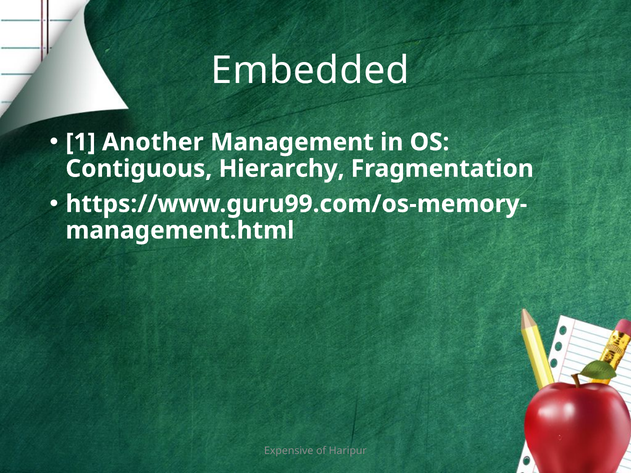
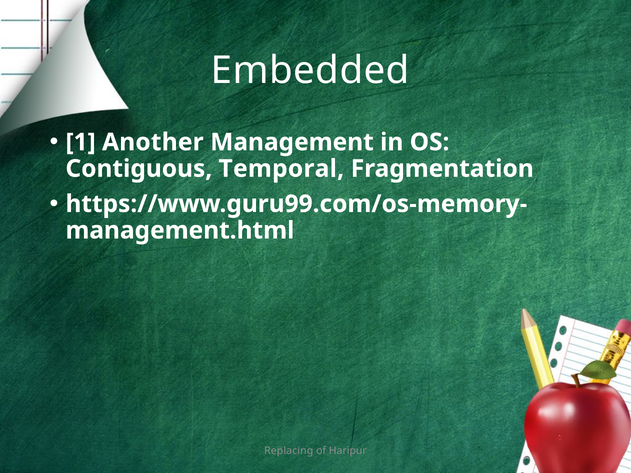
Hierarchy: Hierarchy -> Temporal (281, 169)
Expensive: Expensive -> Replacing (289, 451)
